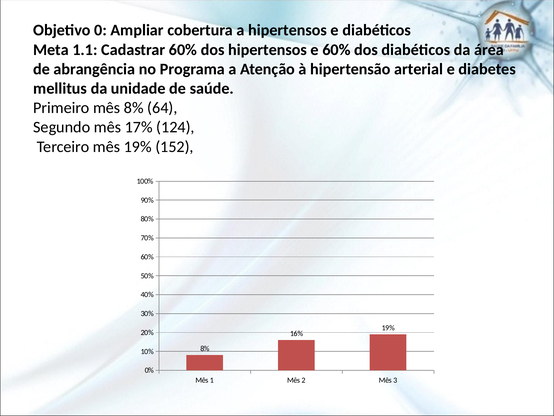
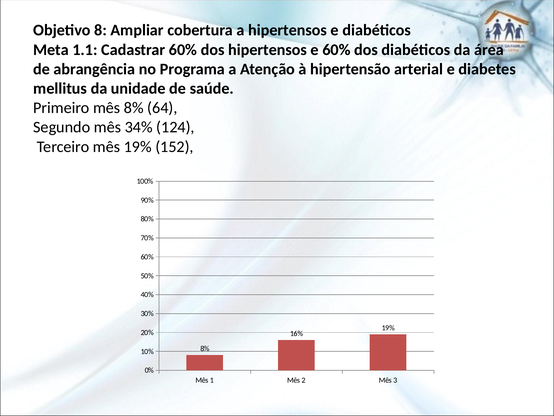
0: 0 -> 8 (101, 30)
17%: 17% -> 34% (139, 127)
